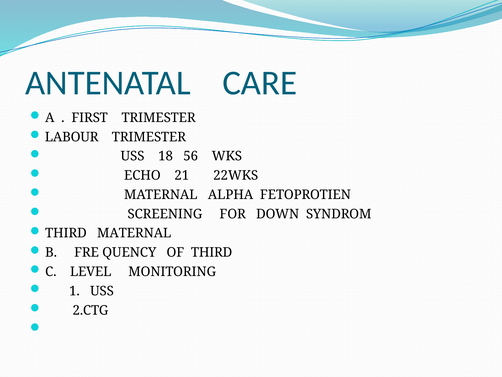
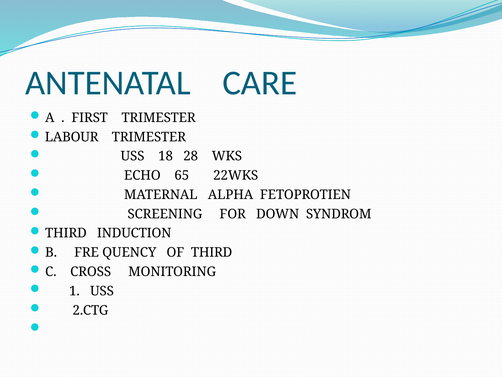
56: 56 -> 28 (191, 156)
21: 21 -> 65 (182, 175)
THIRD MATERNAL: MATERNAL -> INDUCTION (134, 233)
LEVEL: LEVEL -> CROSS (91, 271)
